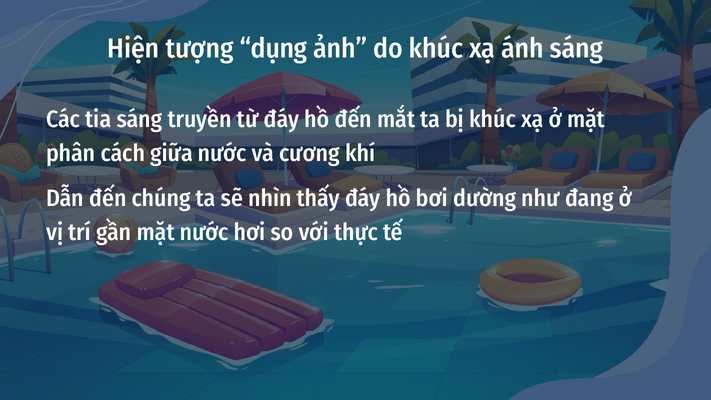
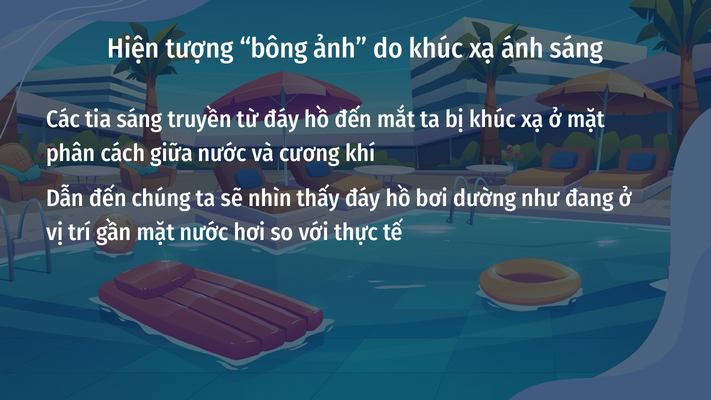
dụng: dụng -> bông (273, 49)
